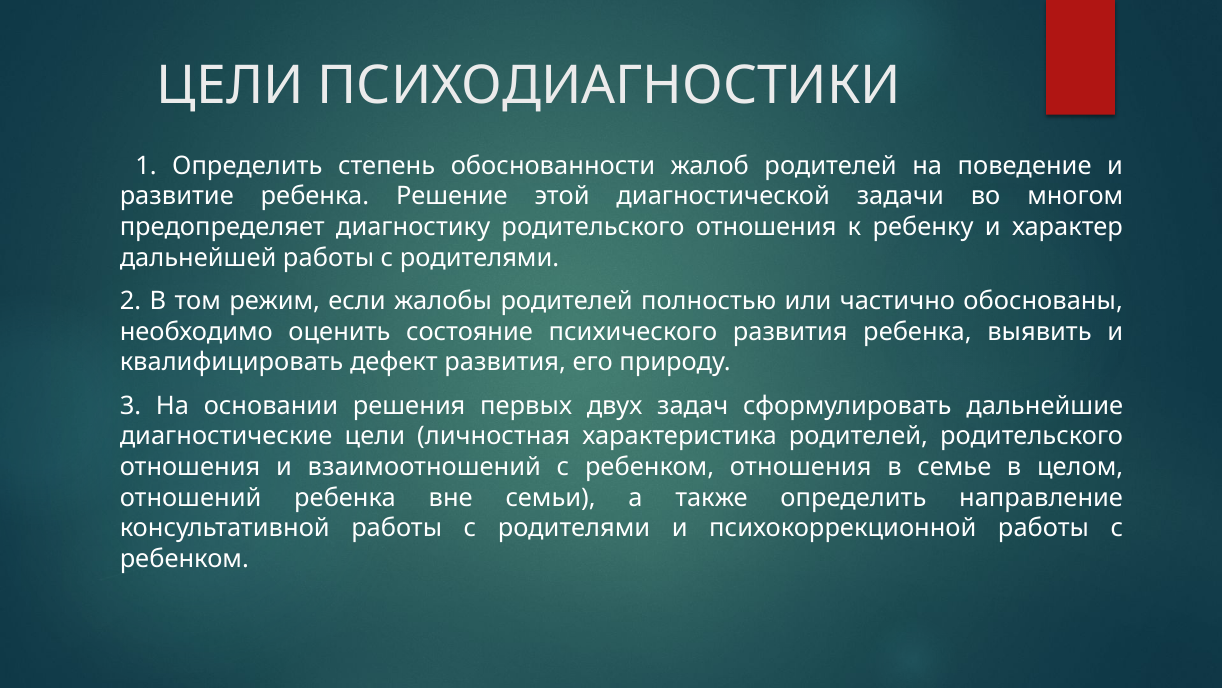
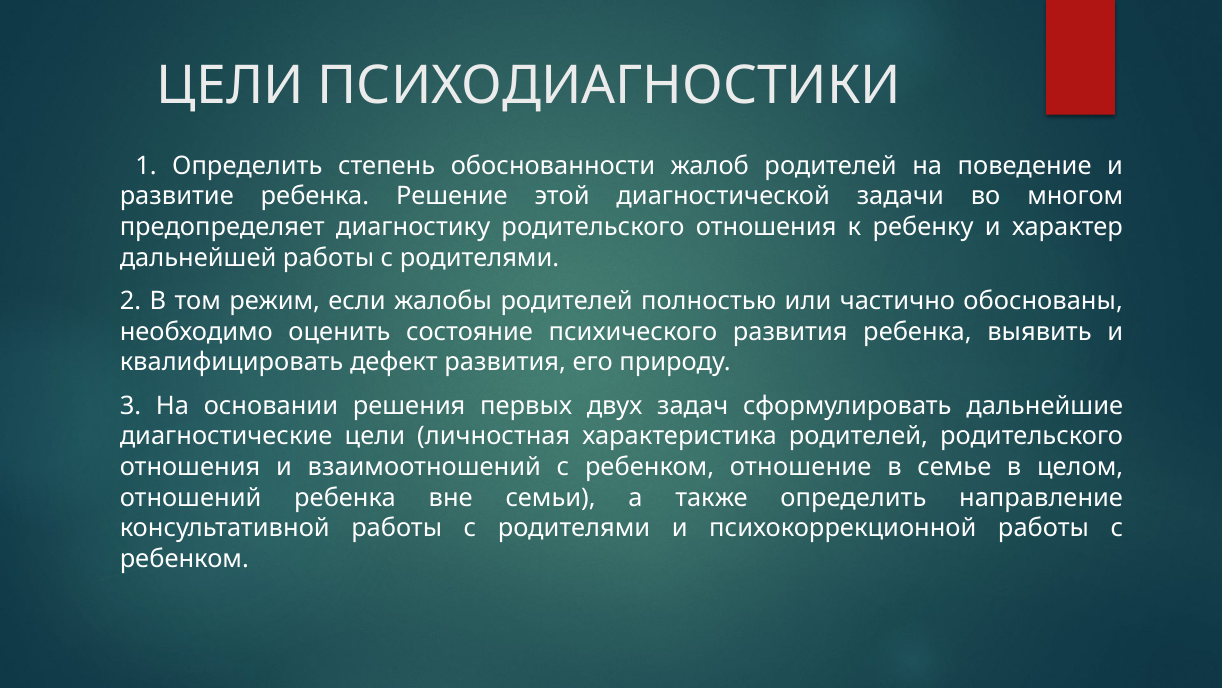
ребенком отношения: отношения -> отношение (801, 467)
